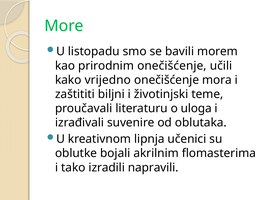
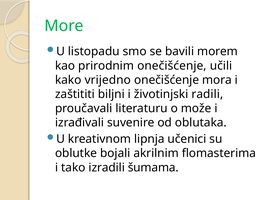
teme: teme -> radili (207, 94)
uloga: uloga -> može (196, 108)
napravili: napravili -> šumama (153, 167)
